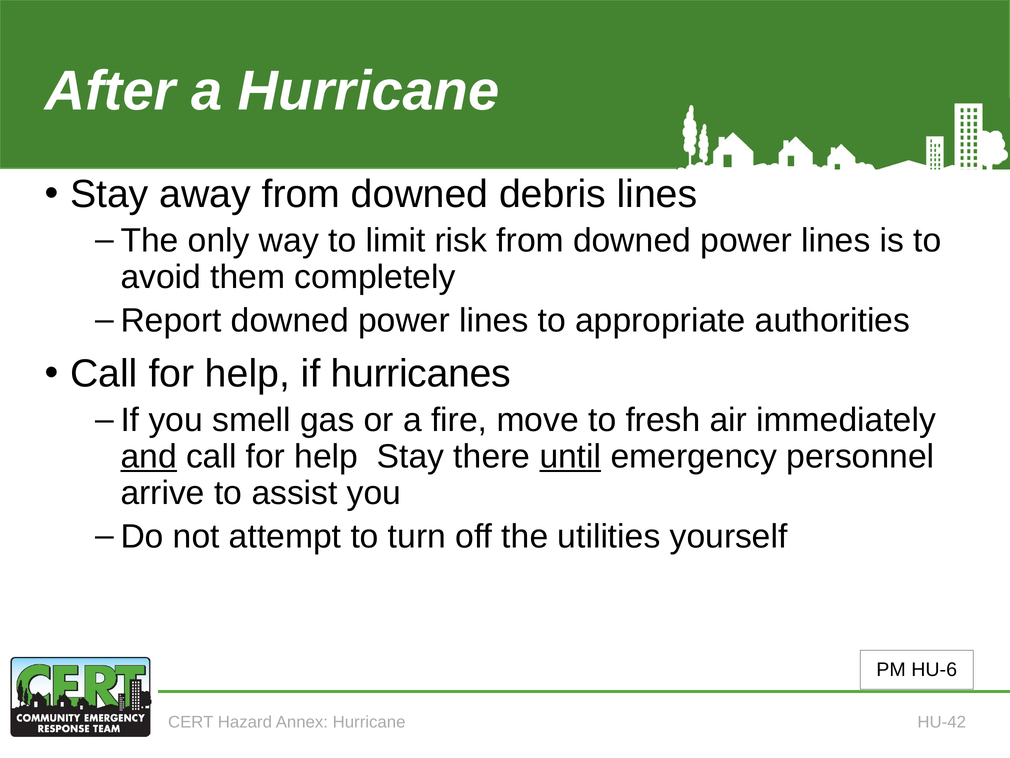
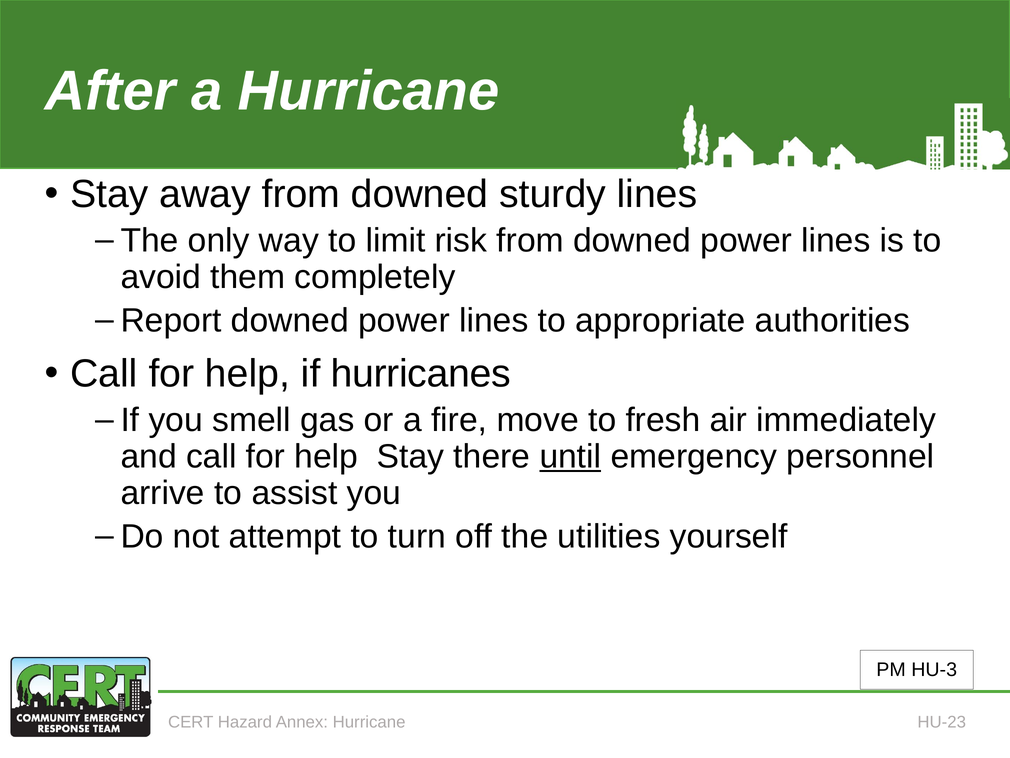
debris: debris -> sturdy (553, 194)
and underline: present -> none (149, 456)
HU-6: HU-6 -> HU-3 (934, 669)
HU-42: HU-42 -> HU-23 (942, 722)
